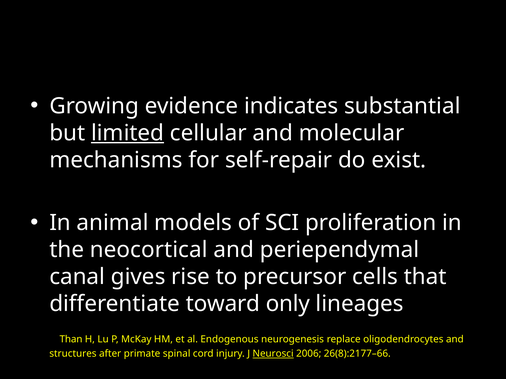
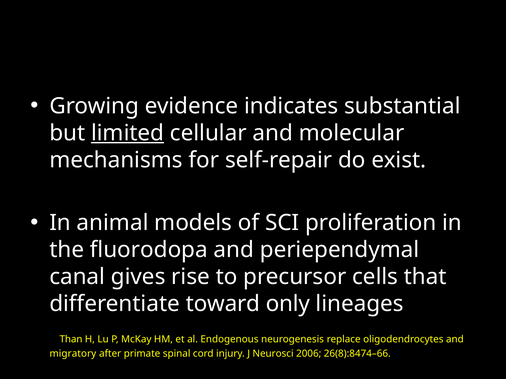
neocortical: neocortical -> fluorodopa (149, 250)
structures: structures -> migratory (73, 354)
Neurosci underline: present -> none (273, 354)
26(8):2177–66: 26(8):2177–66 -> 26(8):8474–66 (357, 354)
